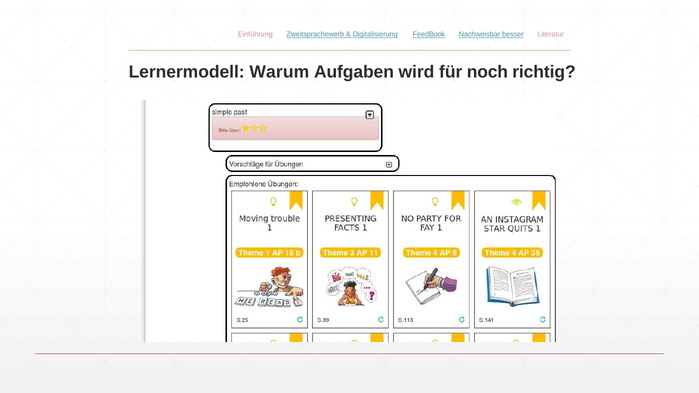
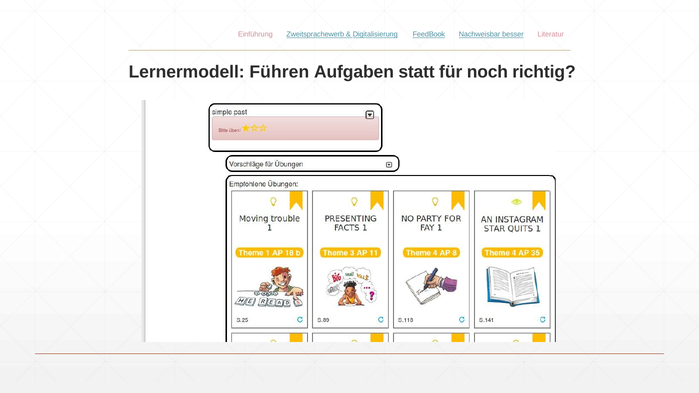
Warum: Warum -> Führen (279, 72)
wird: wird -> statt (417, 72)
